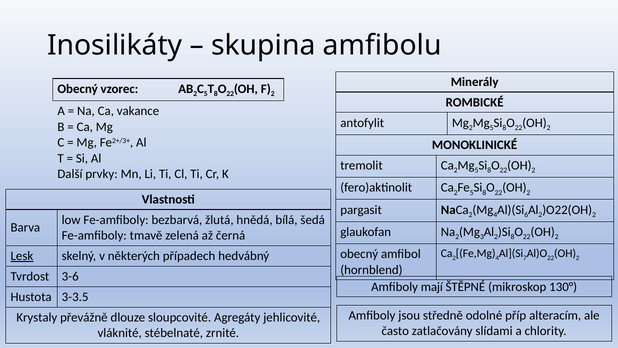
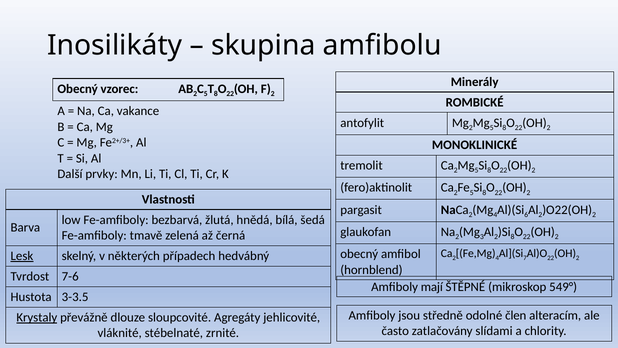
3-6: 3-6 -> 7-6 (70, 276)
130°: 130° -> 549° (563, 287)
příp: příp -> člen (516, 315)
Krystaly underline: none -> present (37, 317)
